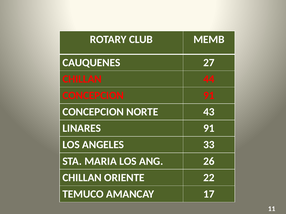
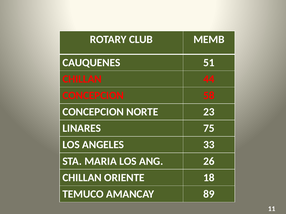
27: 27 -> 51 (209, 63)
CONCEPCION 91: 91 -> 58 (209, 96)
43: 43 -> 23 (209, 112)
LINARES 91: 91 -> 75 (209, 129)
22: 22 -> 18 (209, 178)
17: 17 -> 89 (209, 194)
